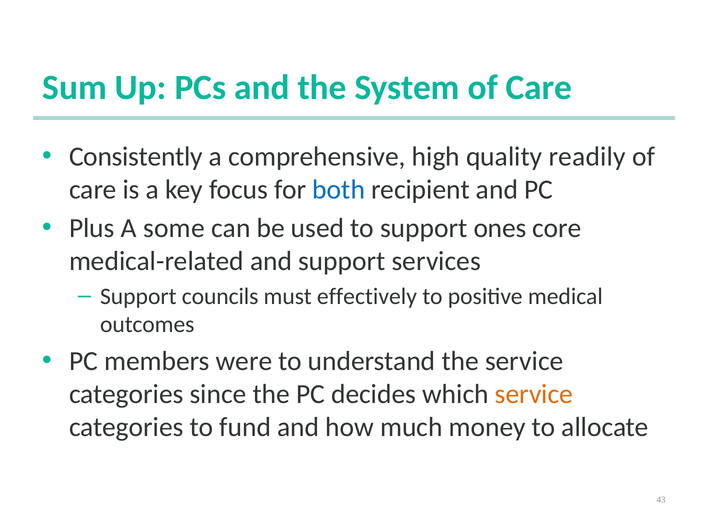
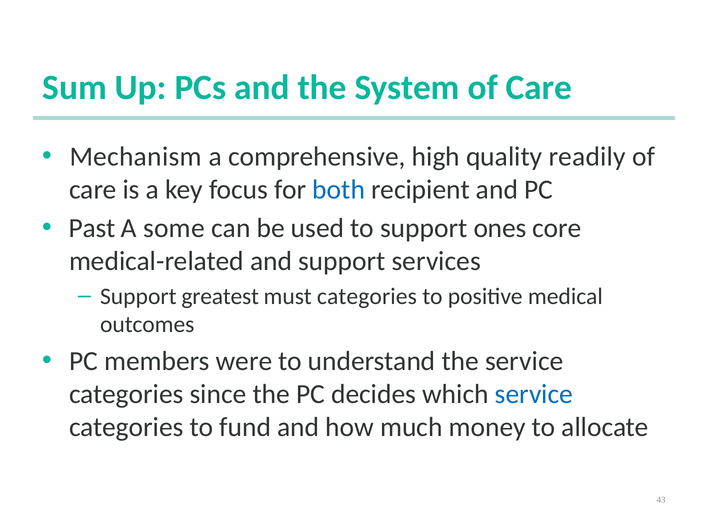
Consistently: Consistently -> Mechanism (136, 156)
Plus: Plus -> Past (92, 228)
councils: councils -> greatest (220, 296)
must effectively: effectively -> categories (367, 296)
service colour: orange -> blue (534, 394)
